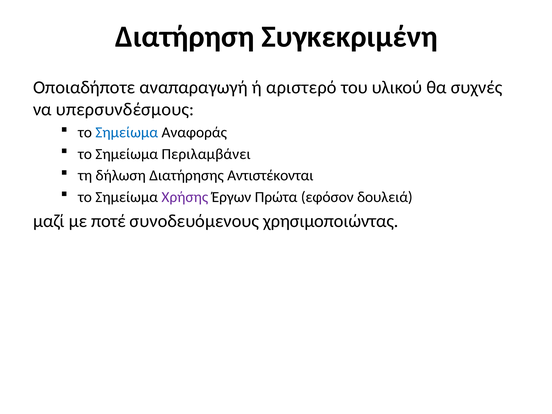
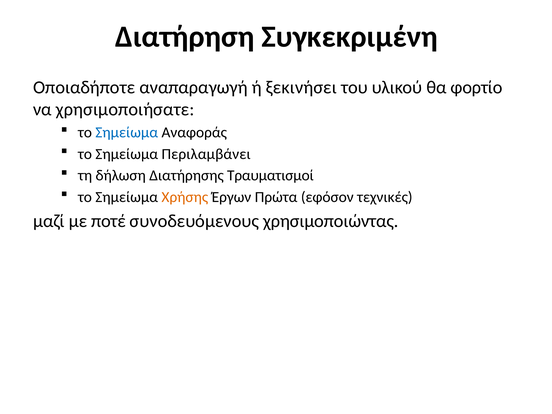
αριστερό: αριστερό -> ξεκινήσει (301, 87)
συχνές: συχνές -> φορτίο (477, 87)
υπερσυνδέσμους: υπερσυνδέσμους -> χρησιμοποιήσατε (125, 109)
Αντιστέκονται: Αντιστέκονται -> Τραυματισμοί (270, 176)
Χρήσης colour: purple -> orange (185, 197)
δουλειά: δουλειά -> τεχνικές (385, 197)
